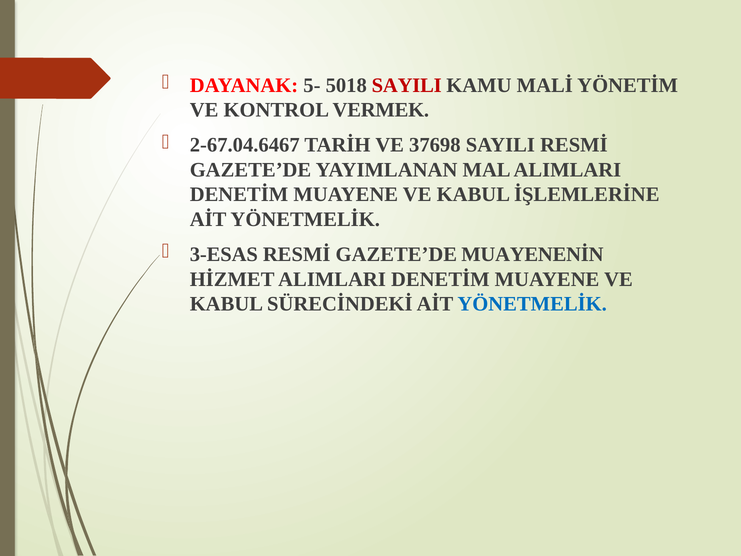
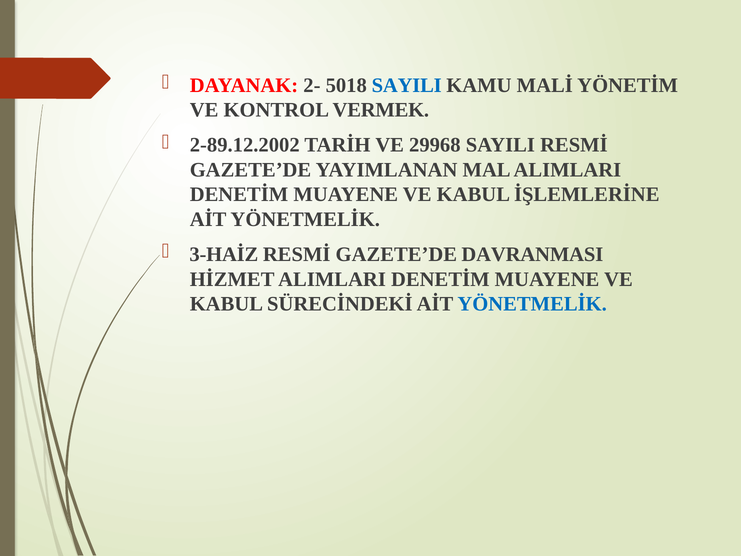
5-: 5- -> 2- (312, 85)
SAYILI colour: red -> blue (407, 85)
2-67.04.6467: 2-67.04.6467 -> 2-89.12.2002 (245, 145)
37698: 37698 -> 29968 (435, 145)
3-ESAS: 3-ESAS -> 3-HAİZ (224, 254)
MUAYENENİN: MUAYENENİN -> DAVRANMASI (532, 254)
